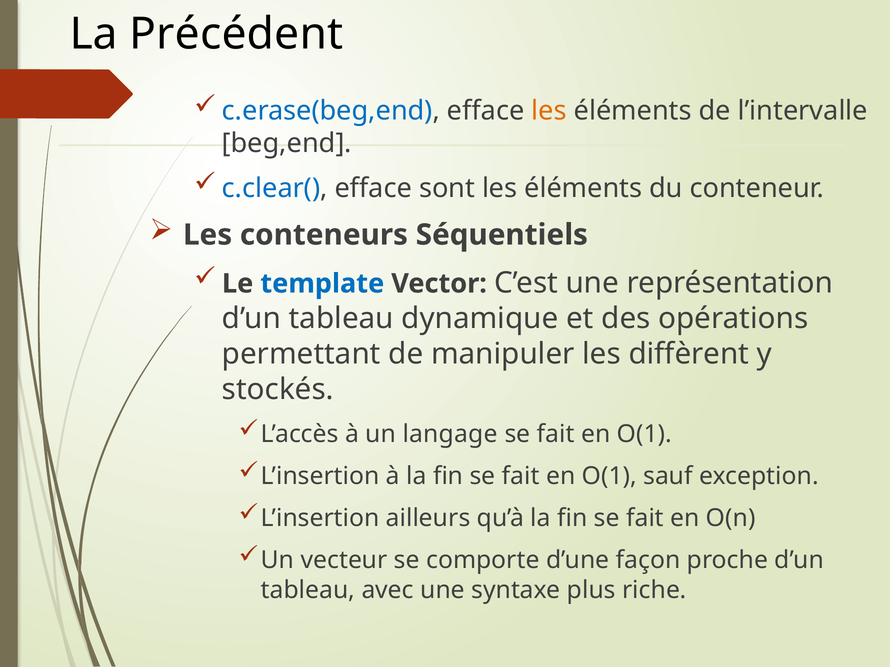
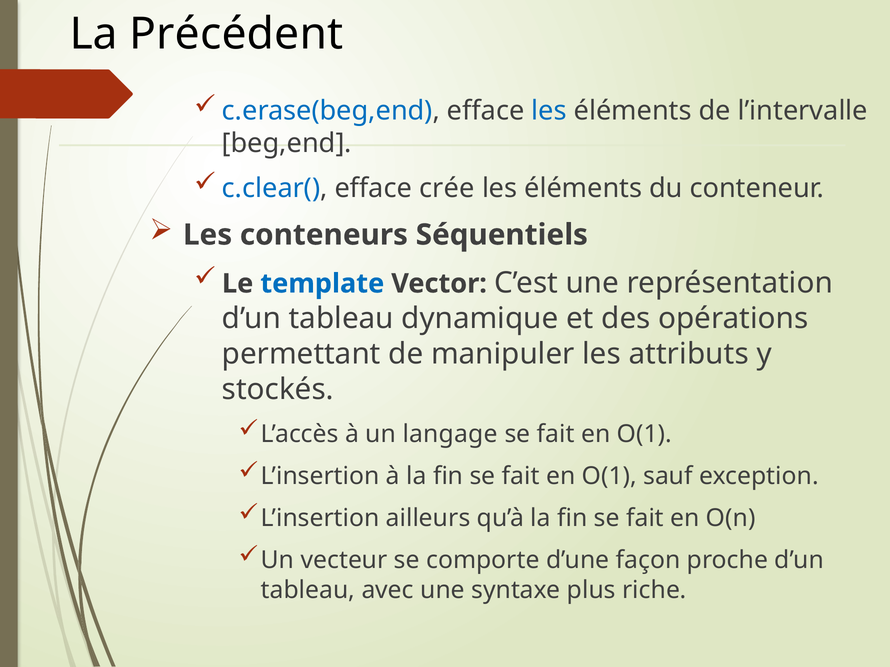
les colour: orange -> blue (549, 111)
sont: sont -> crée (447, 188)
diffèrent: diffèrent -> attributs (689, 354)
